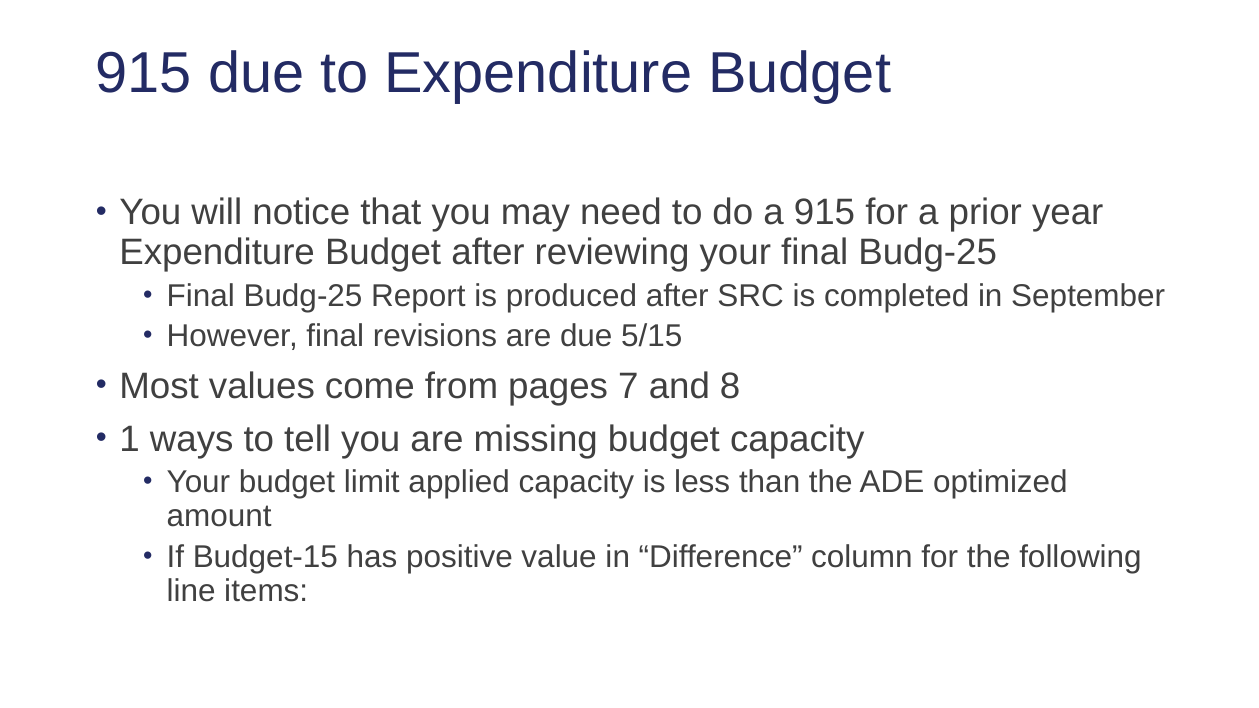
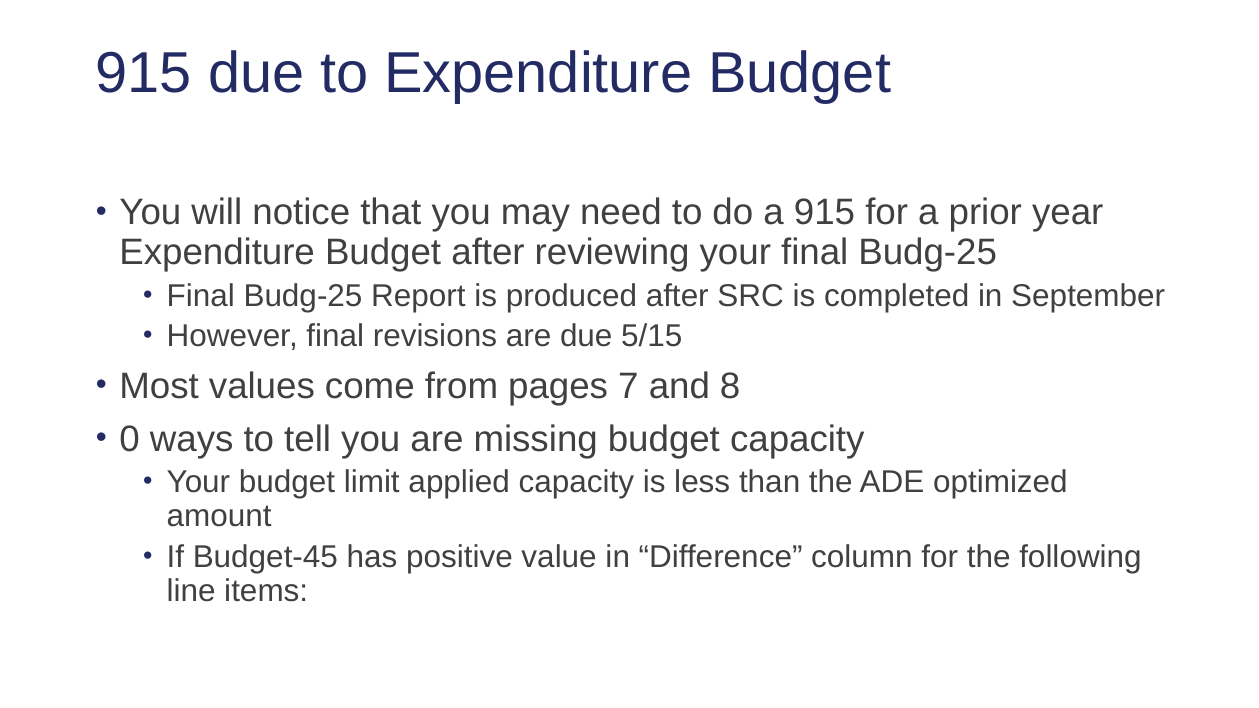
1: 1 -> 0 (130, 439)
Budget-15: Budget-15 -> Budget-45 (265, 557)
